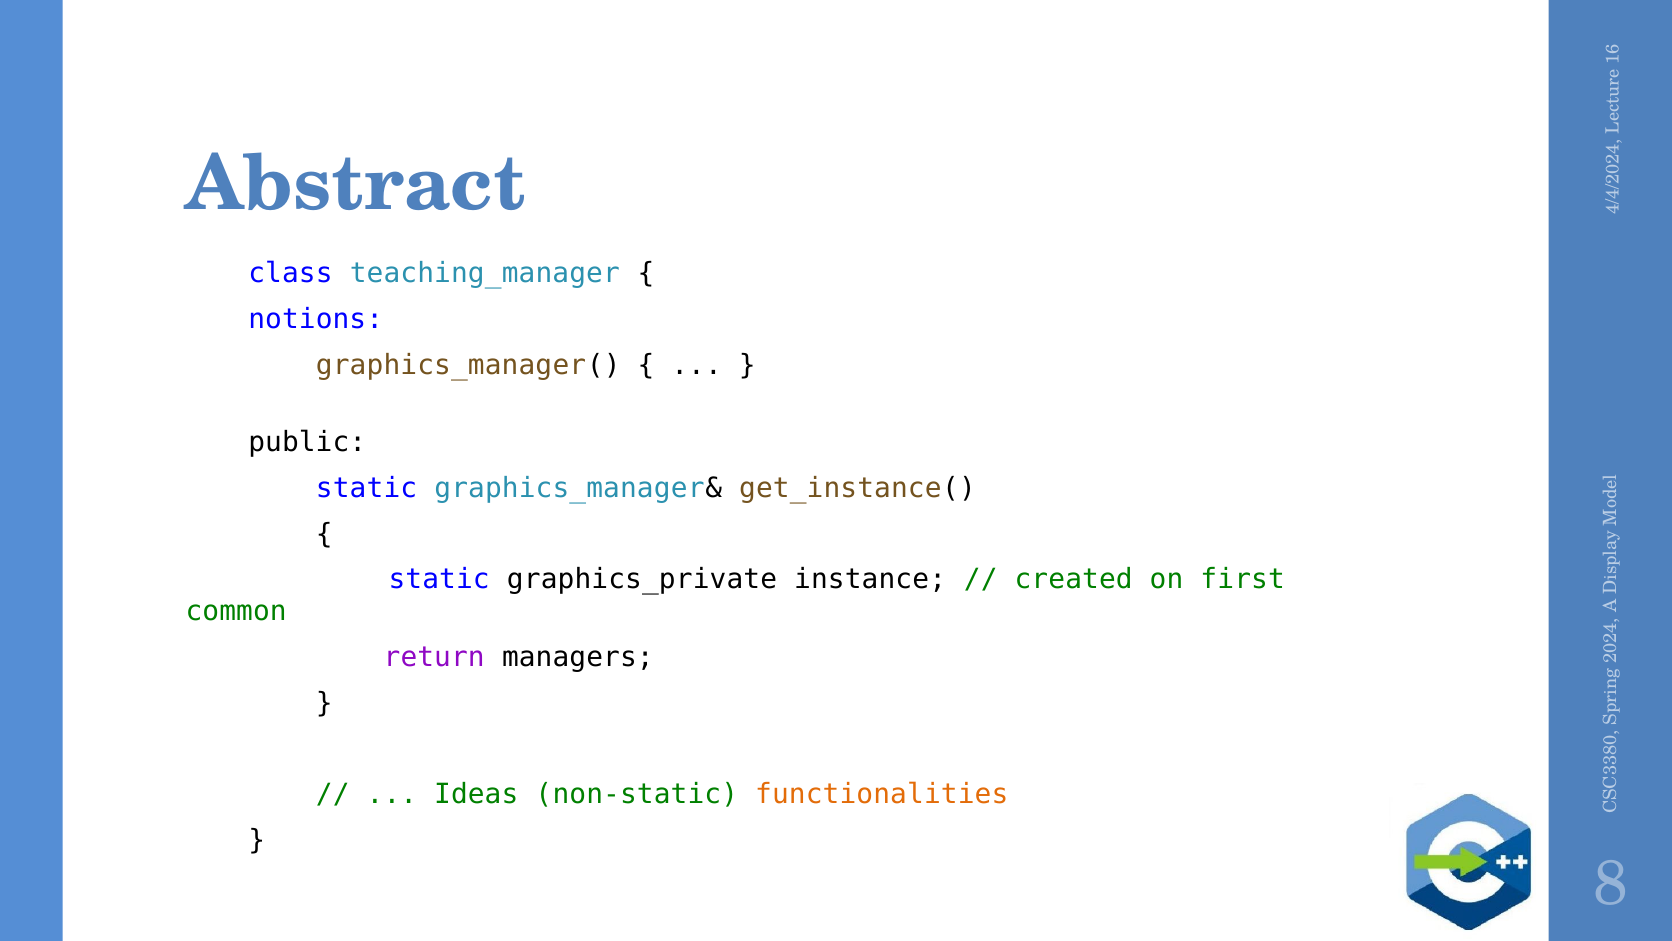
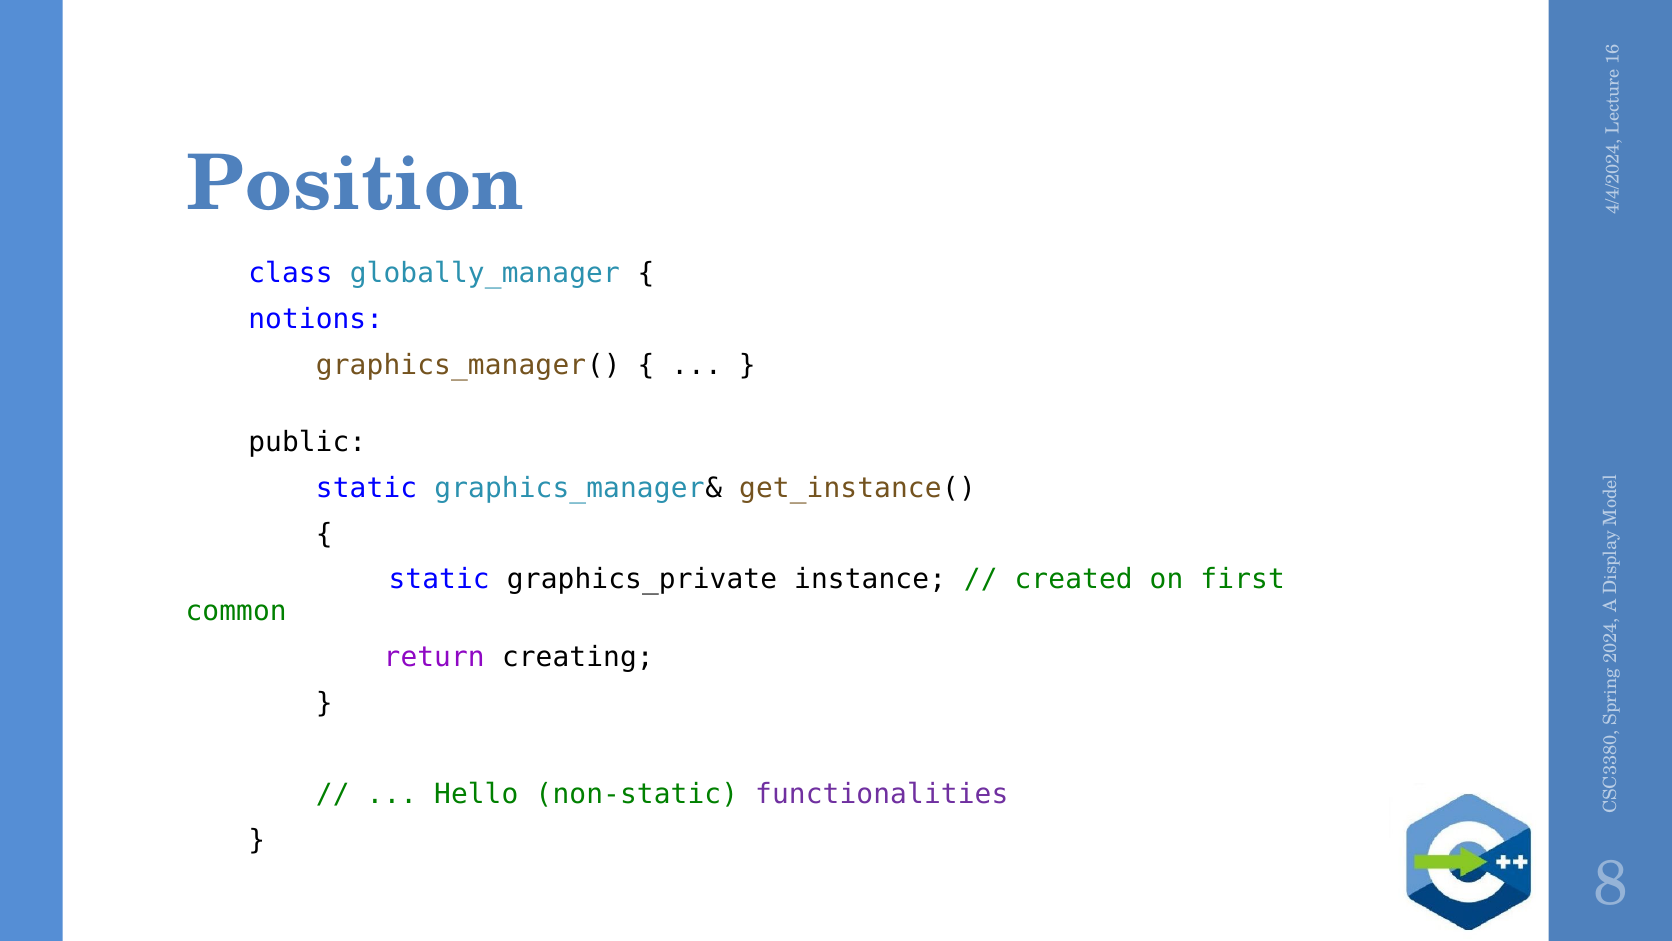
Abstract: Abstract -> Position (355, 184)
teaching_manager: teaching_manager -> globally_manager (485, 273)
managers: managers -> creating (578, 657)
Ideas: Ideas -> Hello (476, 794)
functionalities colour: orange -> purple (882, 794)
